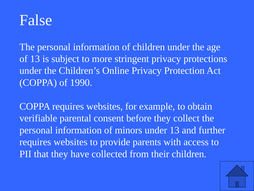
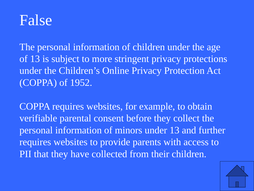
1990: 1990 -> 1952 (81, 82)
